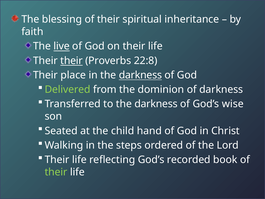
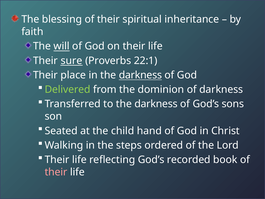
live: live -> will (62, 46)
Their their: their -> sure (71, 61)
22:8: 22:8 -> 22:1 (146, 61)
wise: wise -> sons (233, 104)
their colour: light green -> pink (56, 172)
